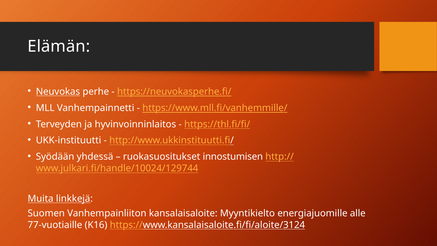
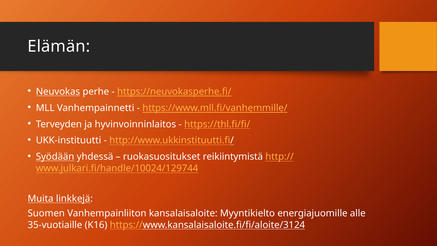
Syödään underline: none -> present (55, 157)
innostumisen: innostumisen -> reikiintymistä (233, 157)
77-vuotiaille: 77-vuotiaille -> 35-vuotiaille (55, 225)
